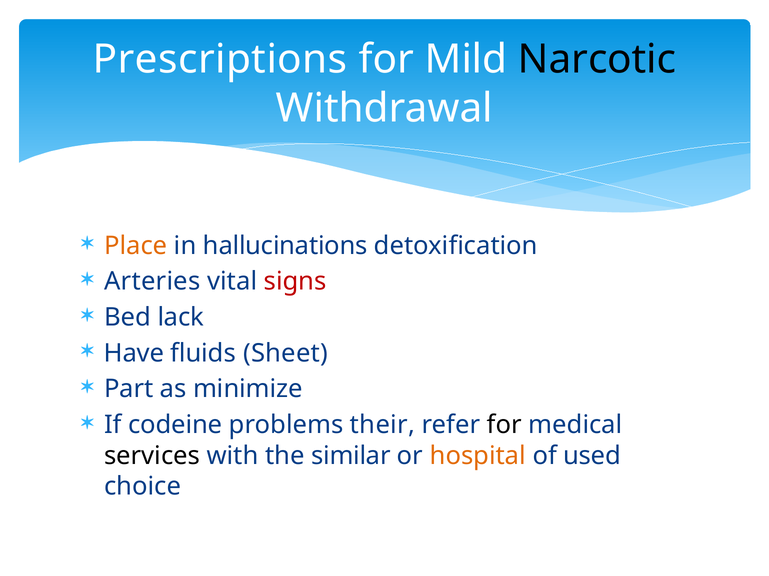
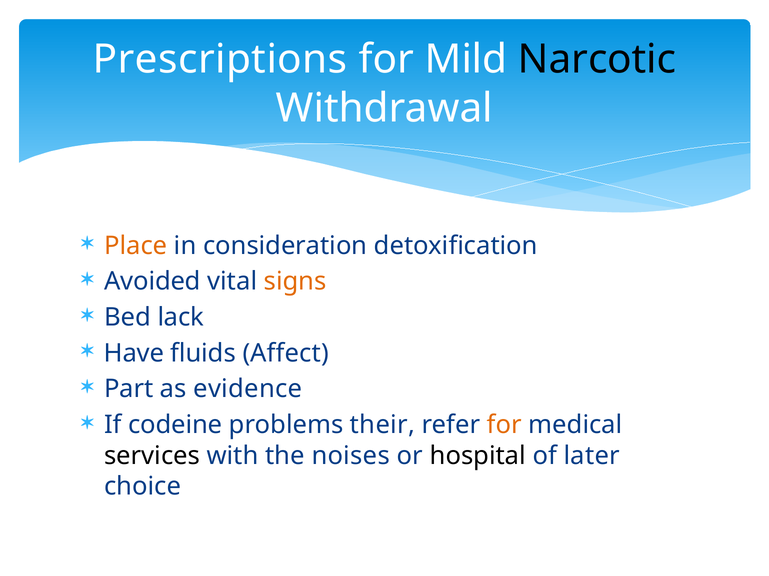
hallucinations: hallucinations -> consideration (285, 246)
Arteries: Arteries -> Avoided (152, 282)
signs colour: red -> orange (295, 282)
Sheet: Sheet -> Affect (286, 354)
minimize: minimize -> evidence (248, 390)
for colour: black -> orange (504, 425)
similar: similar -> noises (351, 456)
hospital colour: orange -> black (478, 456)
used: used -> later (592, 456)
